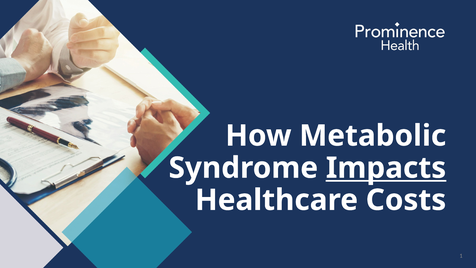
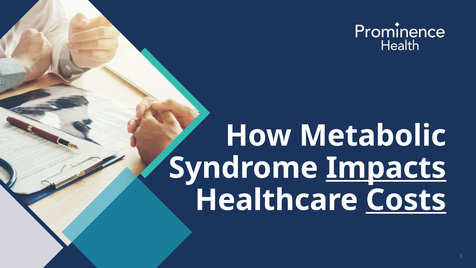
Costs underline: none -> present (406, 200)
